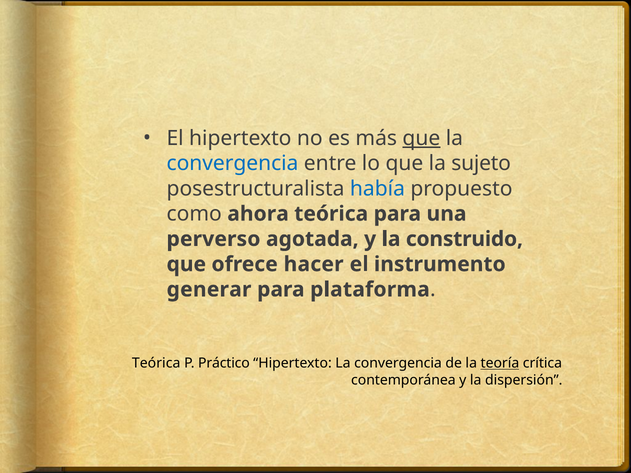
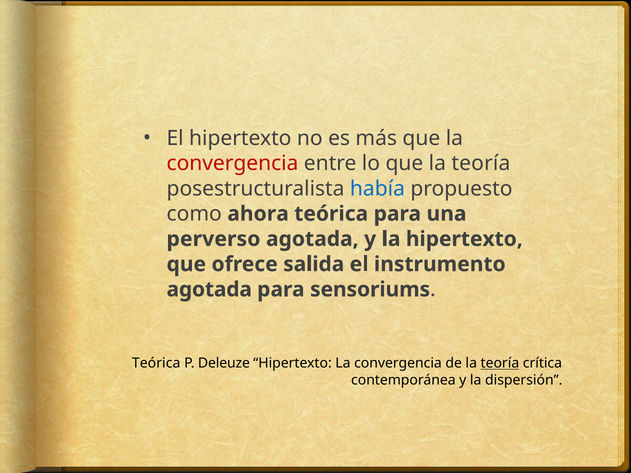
que underline: present -> none (421, 138)
convergencia colour: blue -> red (232, 163)
que la sujeto: sujeto -> teoría (481, 163)
la construido: construido -> hipertexto (464, 239)
hacer: hacer -> salida (314, 264)
generar: generar -> agotada (209, 290)
plataforma: plataforma -> sensoriums (370, 290)
Práctico: Práctico -> Deleuze (224, 363)
